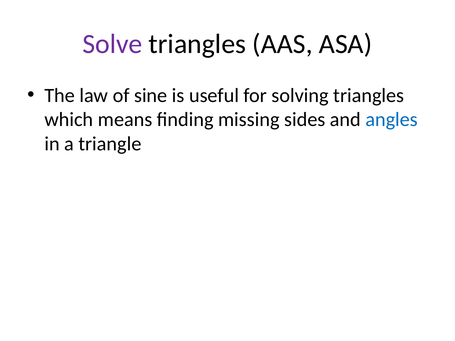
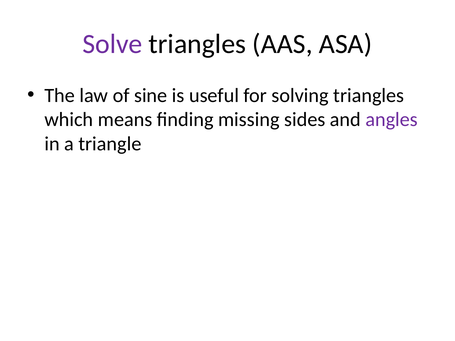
angles colour: blue -> purple (392, 120)
